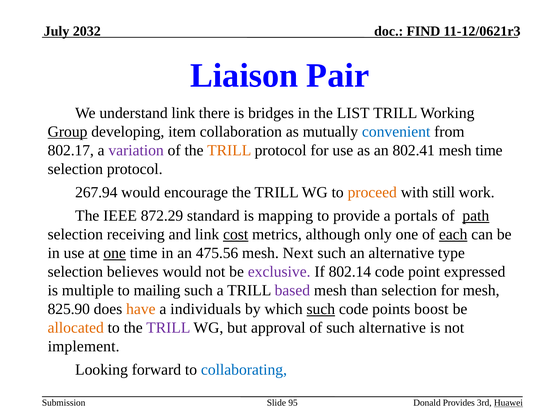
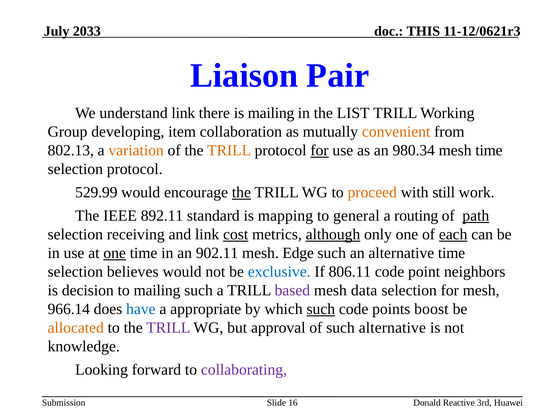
2032: 2032 -> 2033 (87, 31)
FIND: FIND -> THIS (423, 31)
is bridges: bridges -> mailing (271, 113)
Group underline: present -> none (68, 132)
convenient colour: blue -> orange (396, 132)
802.17: 802.17 -> 802.13 (71, 150)
variation colour: purple -> orange (136, 150)
for underline: none -> present (320, 150)
802.41: 802.41 -> 980.34 (414, 150)
267.94: 267.94 -> 529.99 (96, 192)
the underline: none -> present (241, 192)
872.29: 872.29 -> 892.11 (162, 216)
provide: provide -> general (356, 216)
portals: portals -> routing (416, 216)
although underline: none -> present (333, 234)
475.56: 475.56 -> 902.11 (217, 253)
Next: Next -> Edge (298, 253)
alternative type: type -> time (452, 253)
exclusive colour: purple -> blue (279, 272)
802.14: 802.14 -> 806.11 (350, 272)
expressed: expressed -> neighbors (475, 272)
multiple: multiple -> decision (88, 290)
than: than -> data (364, 290)
825.90: 825.90 -> 966.14 (69, 309)
have colour: orange -> blue (141, 309)
individuals: individuals -> appropriate (206, 309)
implement: implement -> knowledge (84, 346)
collaborating colour: blue -> purple (244, 370)
95: 95 -> 16 (293, 403)
Provides: Provides -> Reactive (459, 403)
Huawei underline: present -> none (508, 403)
